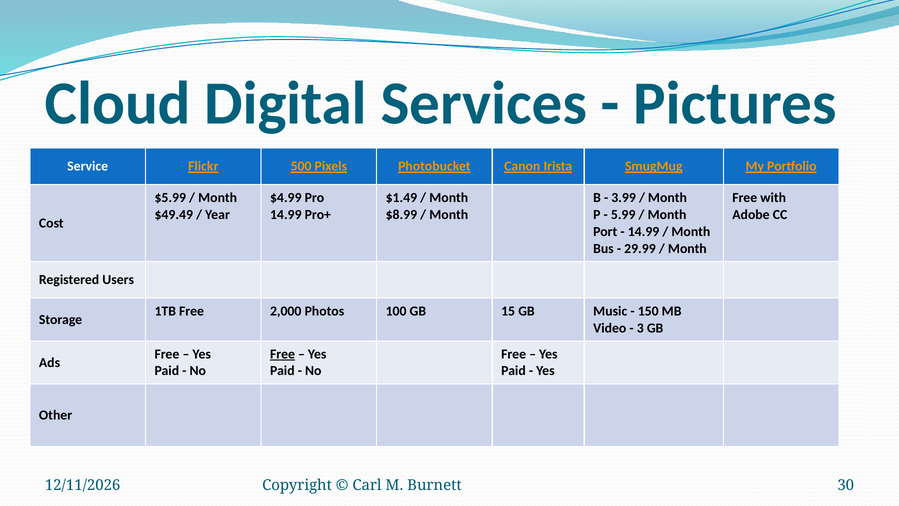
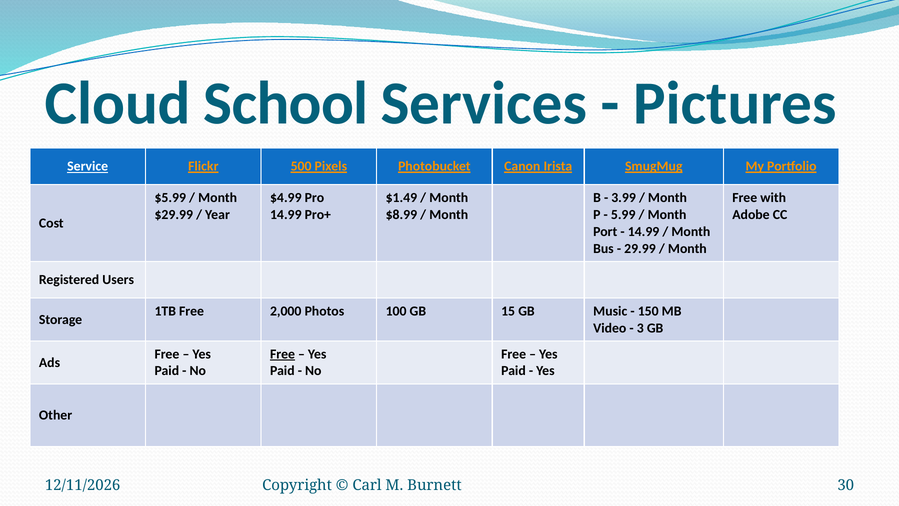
Digital: Digital -> School (286, 104)
Service underline: none -> present (88, 166)
$49.49: $49.49 -> $29.99 (174, 215)
